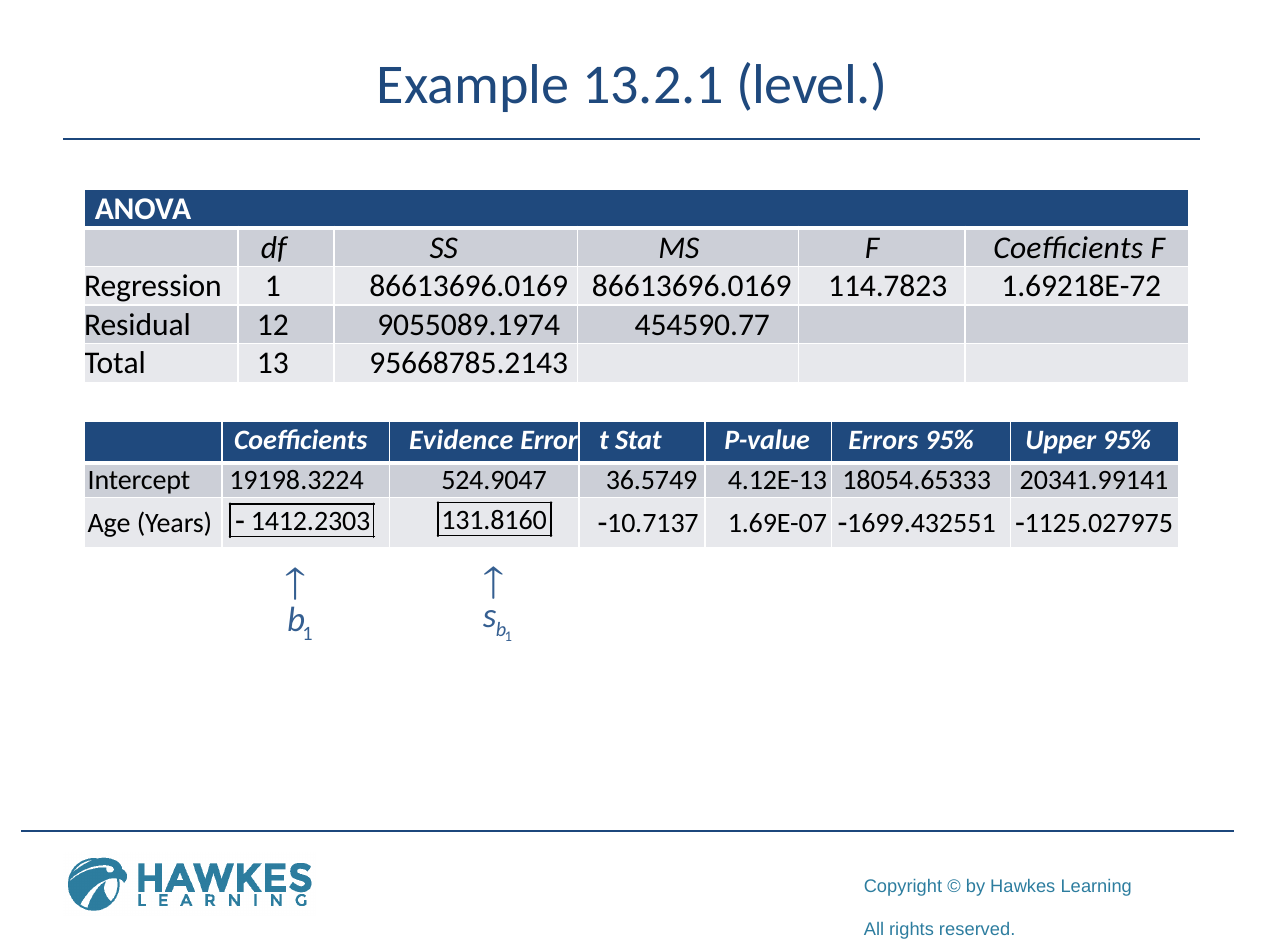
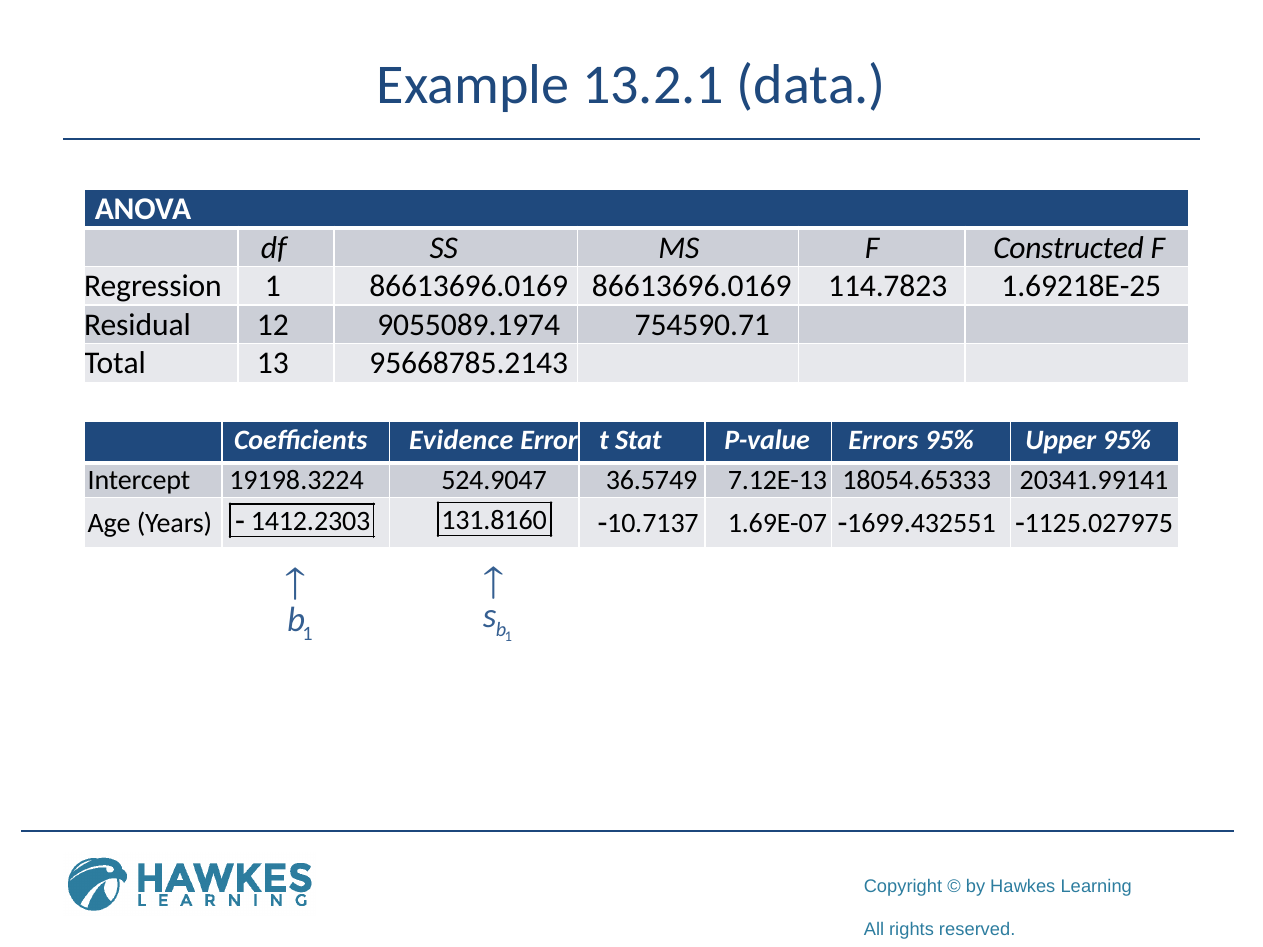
level: level -> data (811, 85)
F Coeﬃcients: Coeﬃcients -> Constructed (1069, 248)
1.69218E-72: 1.69218E-72 -> 1.69218E-25 (1081, 286)
454590.77: 454590.77 -> 754590.71 (702, 325)
4.12E-13: 4.12E-13 -> 7.12E-13 (777, 481)
